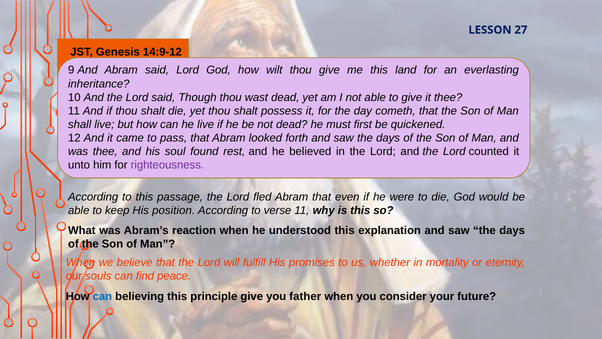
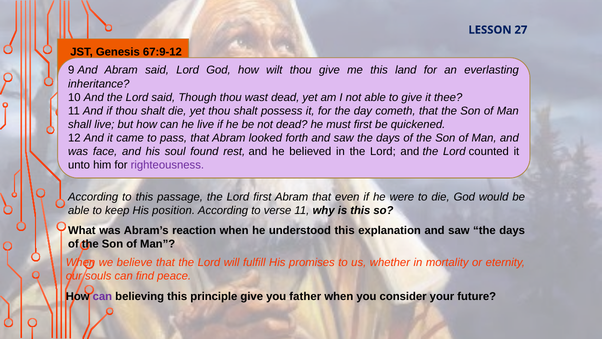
14:9-12: 14:9-12 -> 67:9-12 (162, 52)
was thee: thee -> face (105, 151)
Lord fled: fled -> first (262, 197)
can colour: blue -> purple (102, 296)
